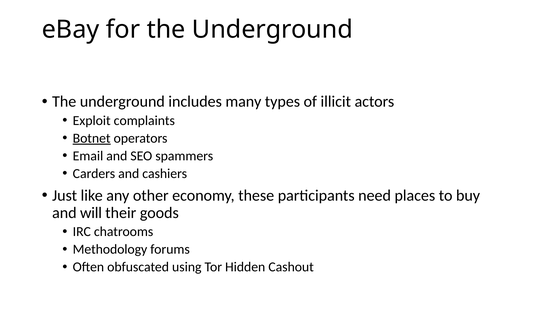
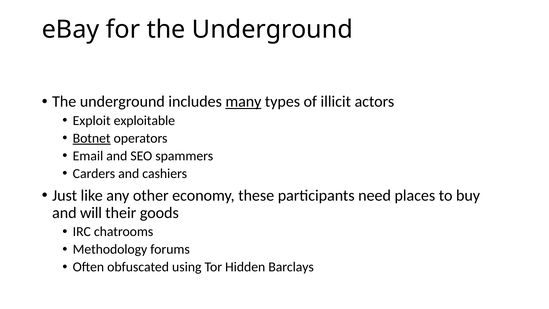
many underline: none -> present (243, 102)
complaints: complaints -> exploitable (144, 121)
Cashout: Cashout -> Barclays (291, 267)
